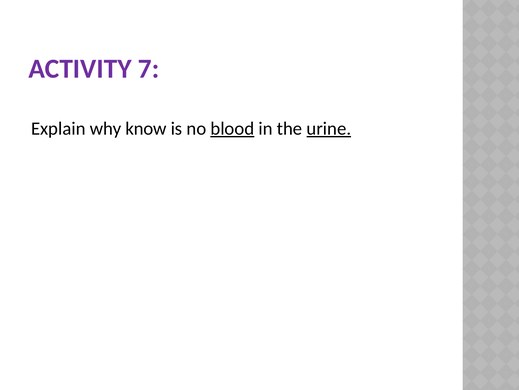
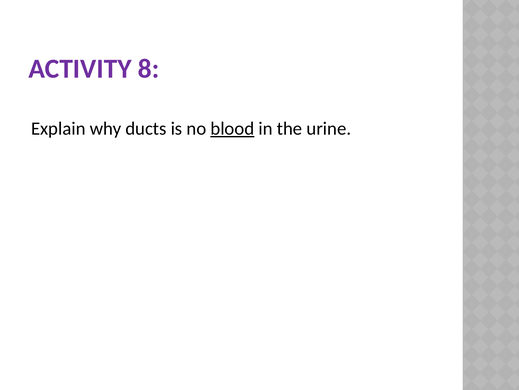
7: 7 -> 8 (149, 69)
know: know -> ducts (146, 128)
urine underline: present -> none (329, 128)
